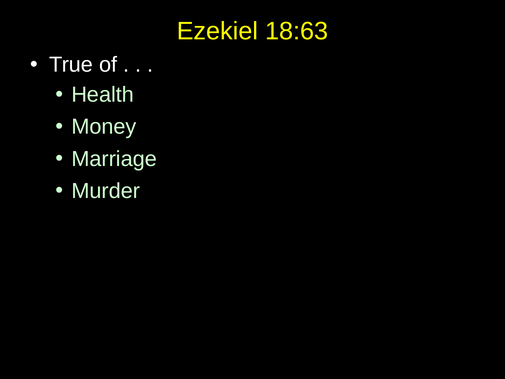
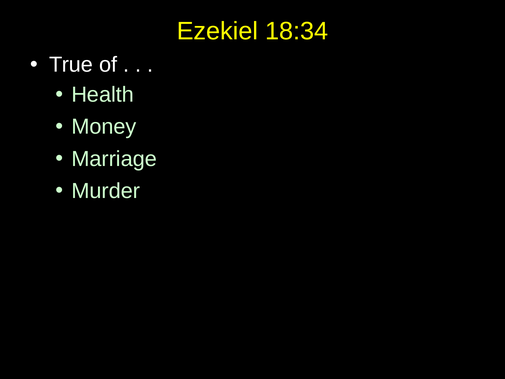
18:63: 18:63 -> 18:34 (297, 31)
